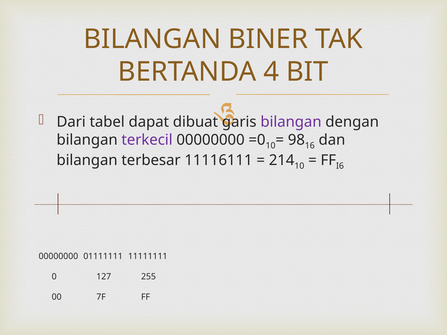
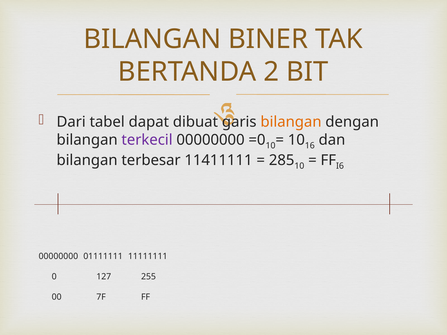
4: 4 -> 2 (271, 72)
bilangan colour: purple -> orange (291, 122)
98: 98 -> 10 (296, 140)
11116111: 11116111 -> 11411111 (219, 160)
214: 214 -> 285 (282, 160)
